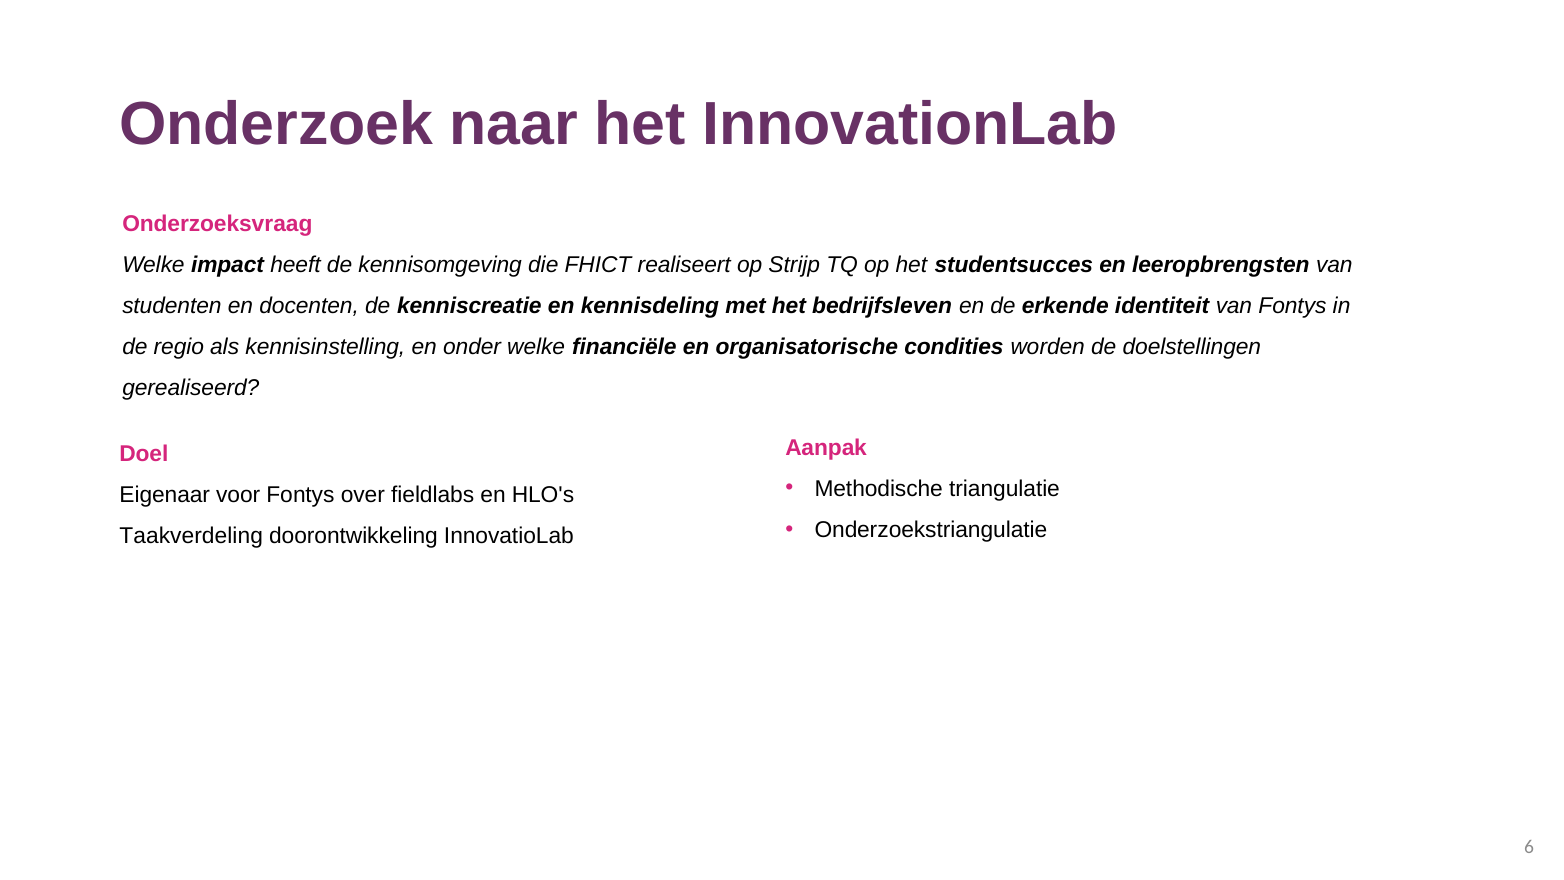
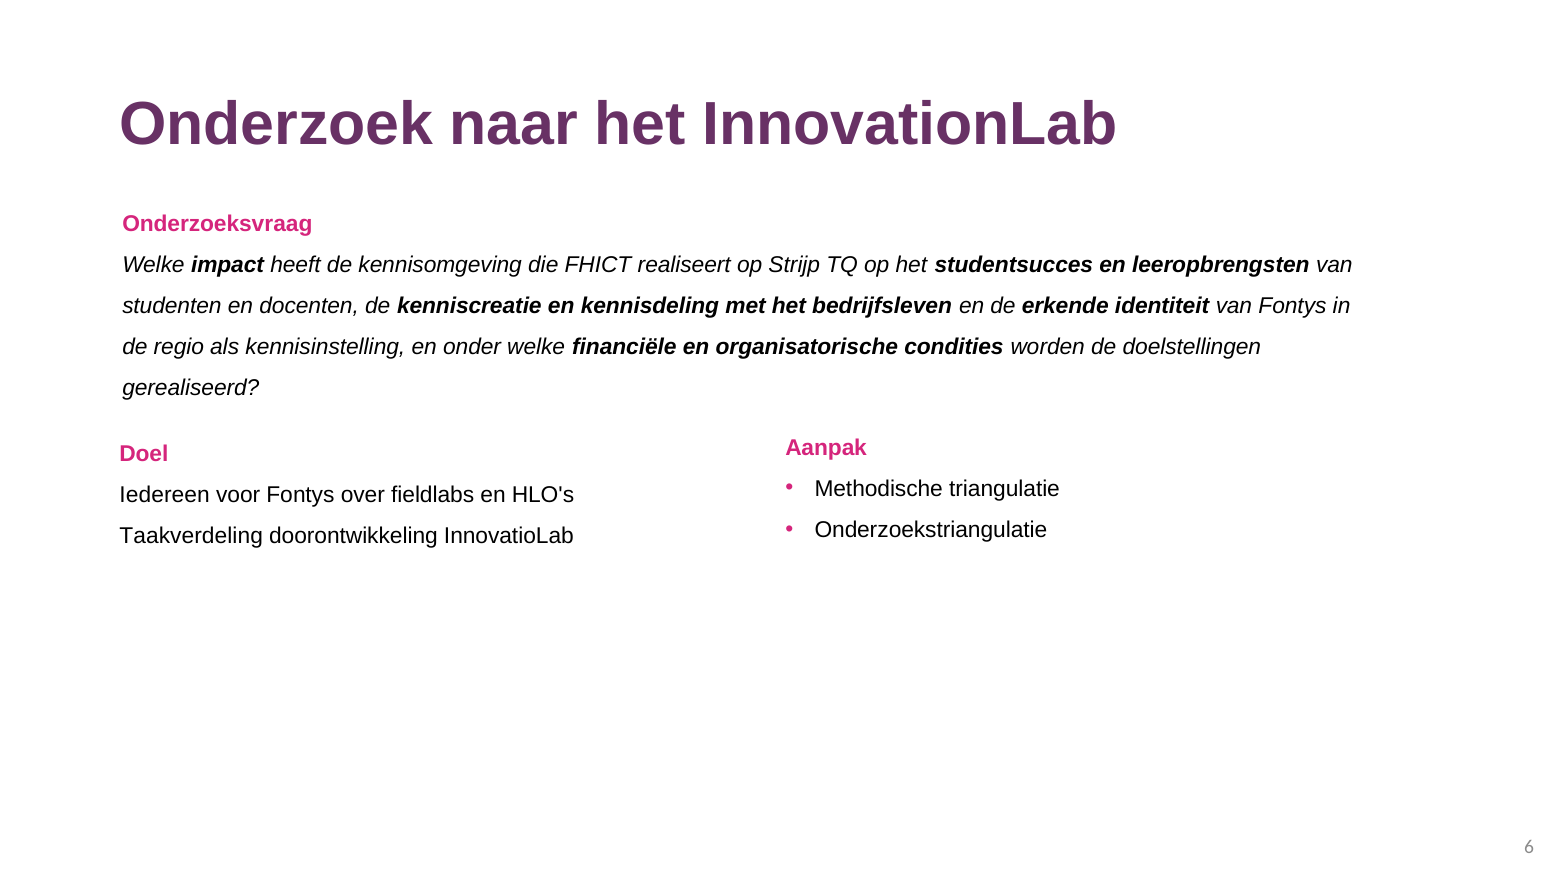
Eigenaar: Eigenaar -> Iedereen (165, 495)
